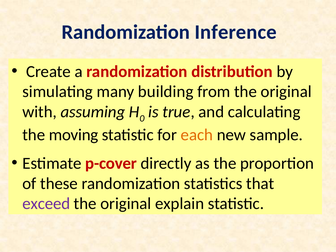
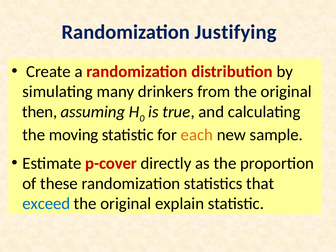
Inference: Inference -> Justifying (236, 32)
building: building -> drinkers (166, 92)
with: with -> then (40, 112)
exceed colour: purple -> blue (46, 204)
